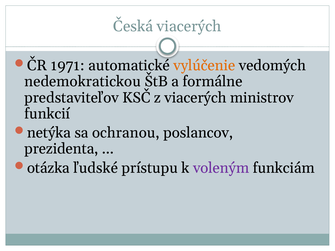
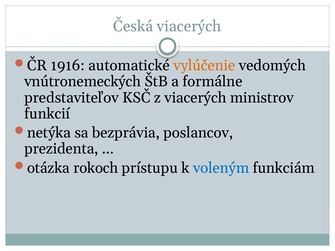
1971: 1971 -> 1916 (68, 66)
nedemokratickou: nedemokratickou -> vnútronemeckých (83, 82)
ochranou: ochranou -> bezprávia (126, 133)
ľudské: ľudské -> rokoch (96, 168)
voleným colour: purple -> blue (221, 168)
